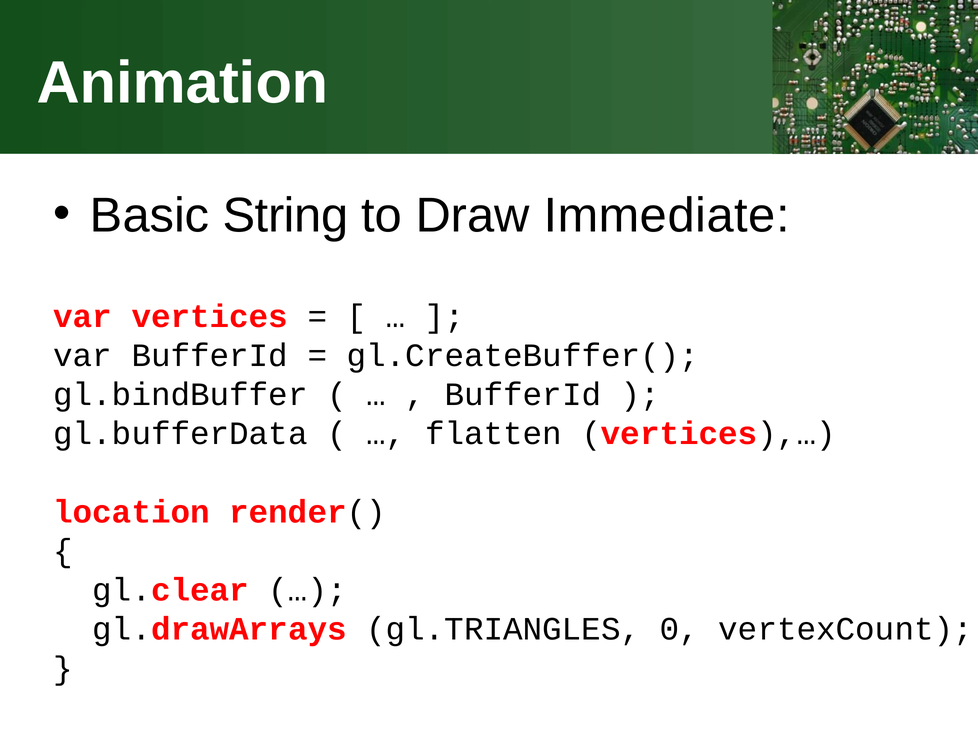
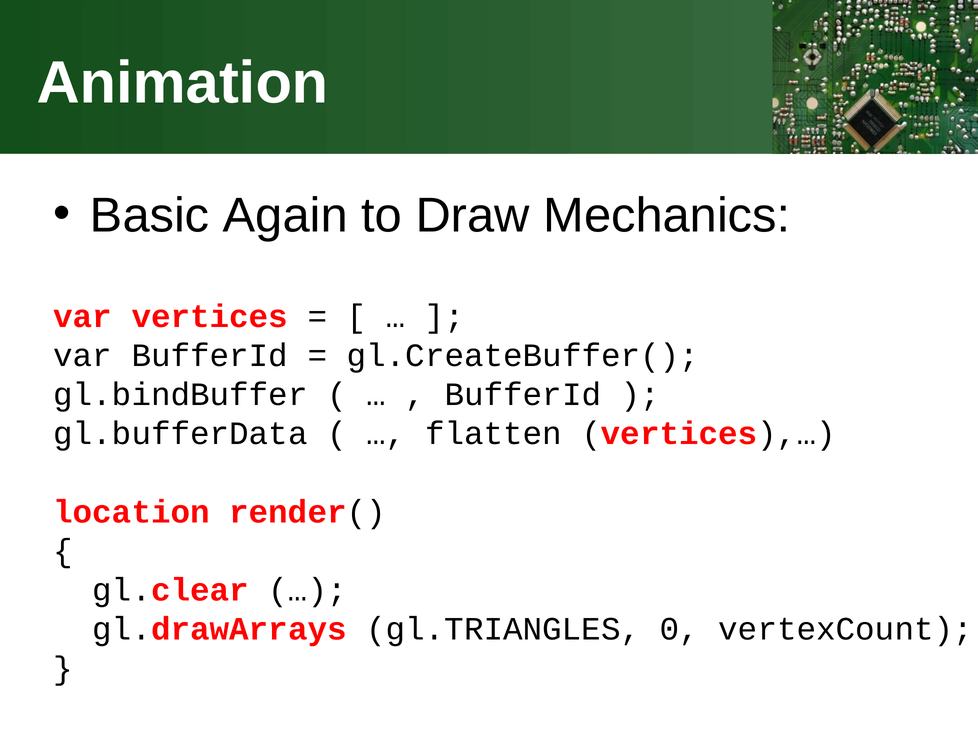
String: String -> Again (285, 216)
Immediate: Immediate -> Mechanics (667, 216)
